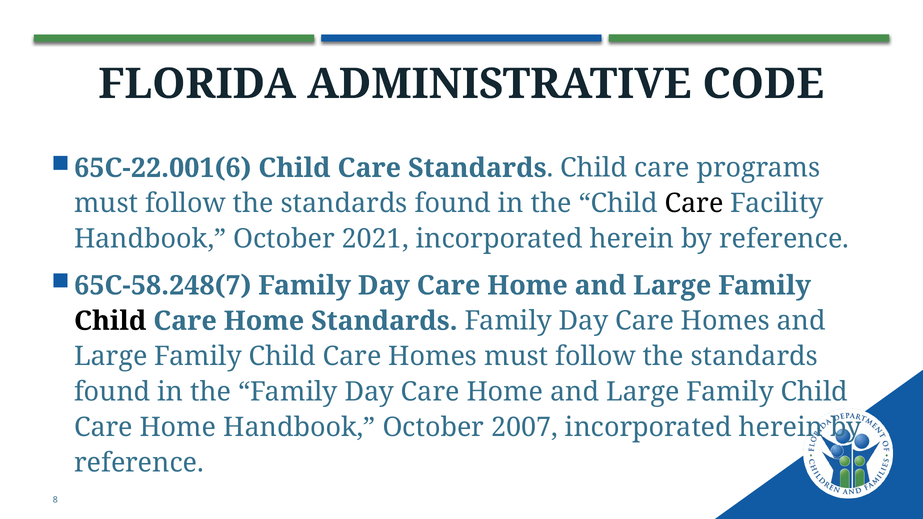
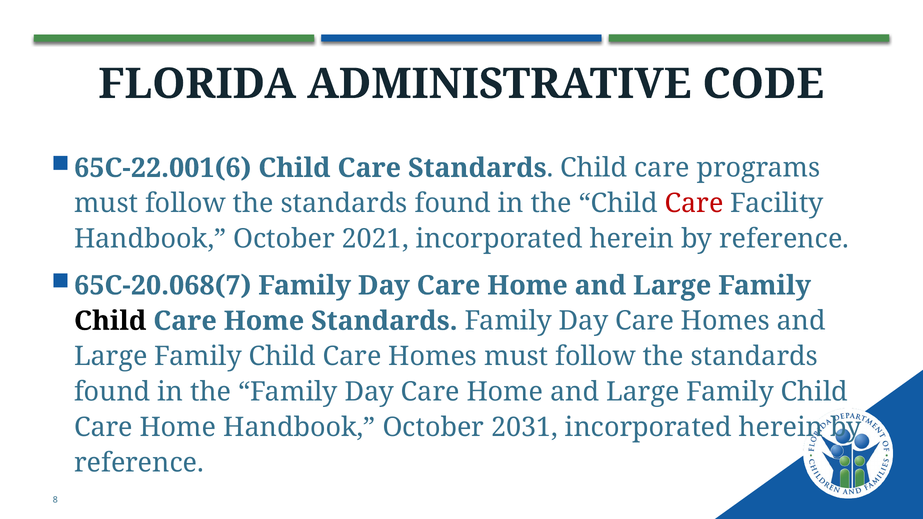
Care colour: black -> red (694, 204)
65C-58.248(7: 65C-58.248(7 -> 65C-20.068(7 (163, 286)
2007: 2007 -> 2031 (525, 427)
